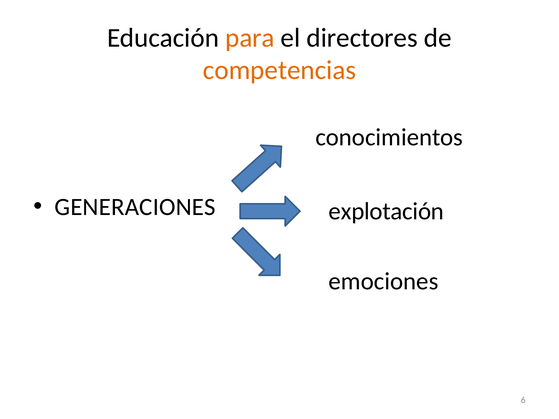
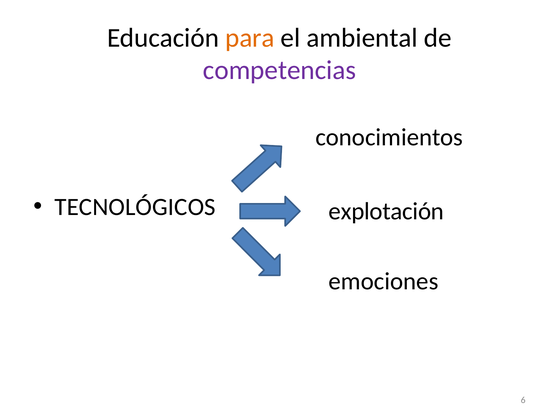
directores: directores -> ambiental (362, 38)
competencias colour: orange -> purple (279, 70)
GENERACIONES: GENERACIONES -> TECNOLÓGICOS (135, 207)
